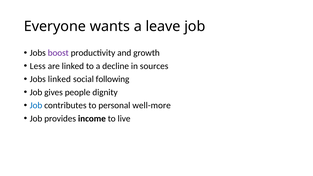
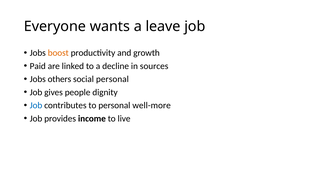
boost colour: purple -> orange (58, 53)
Less: Less -> Paid (38, 66)
Jobs linked: linked -> others (59, 79)
social following: following -> personal (112, 79)
